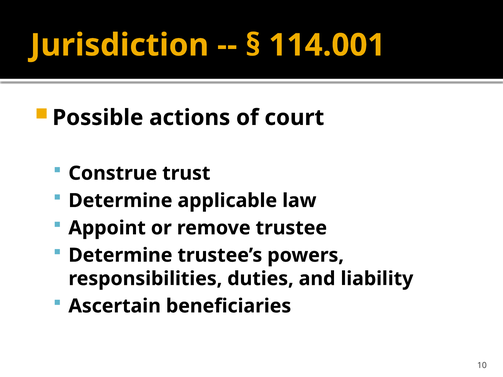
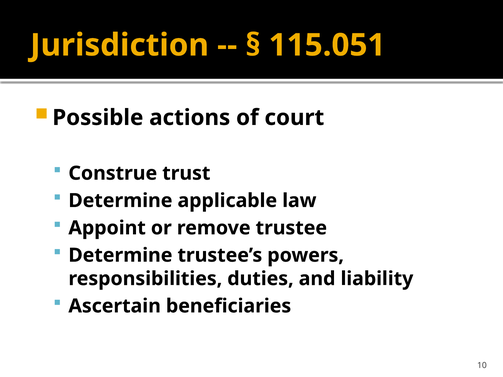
114.001: 114.001 -> 115.051 (327, 45)
